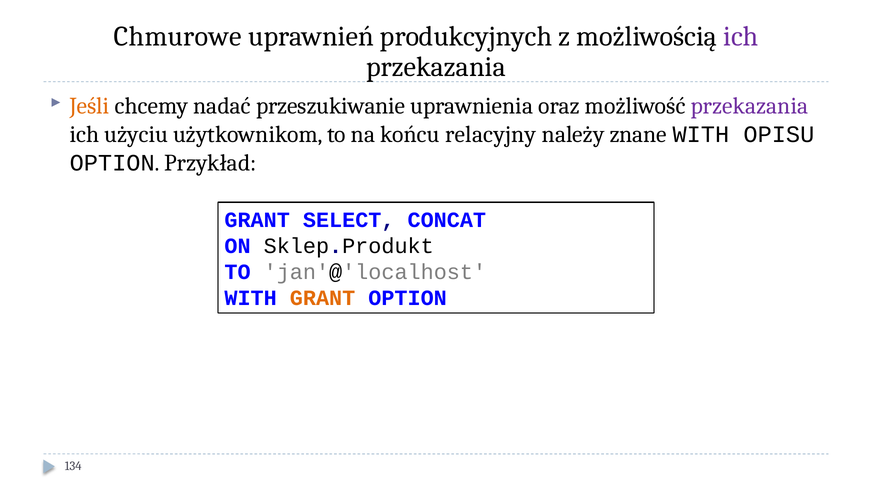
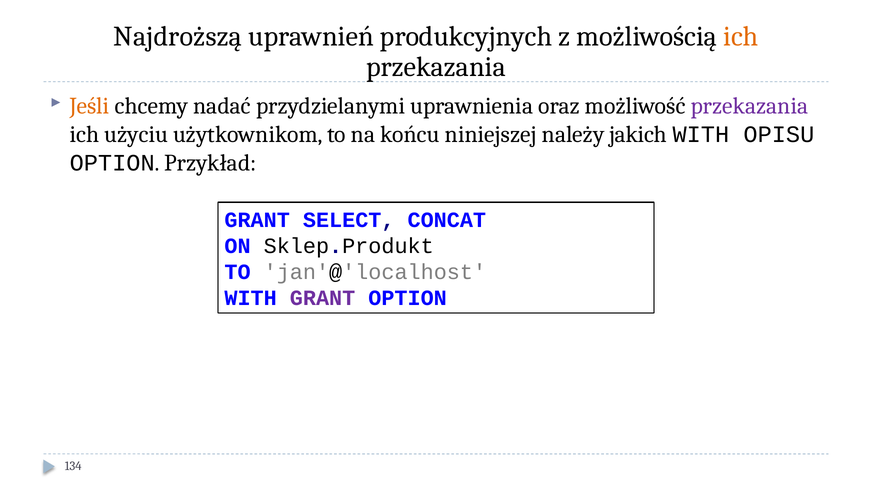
Chmurowe: Chmurowe -> Najdroższą (178, 37)
ich colour: purple -> orange (741, 37)
przeszukiwanie: przeszukiwanie -> przydzielanymi (331, 106)
relacyjny: relacyjny -> niniejszej (491, 135)
znane: znane -> jakich (638, 135)
GRANT colour: orange -> purple (323, 299)
